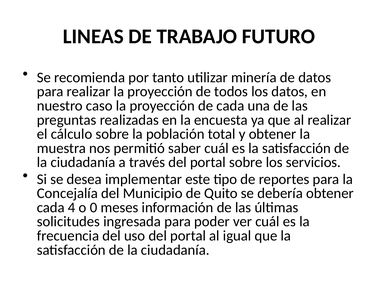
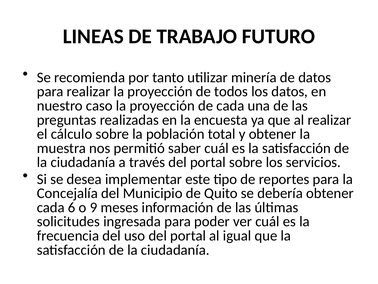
4: 4 -> 6 (72, 207)
0: 0 -> 9 (94, 207)
